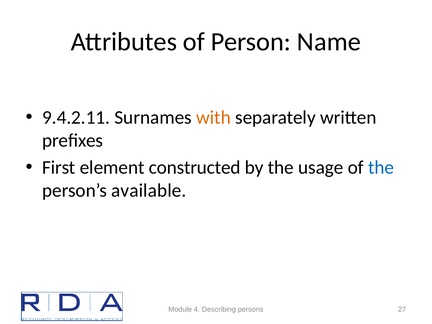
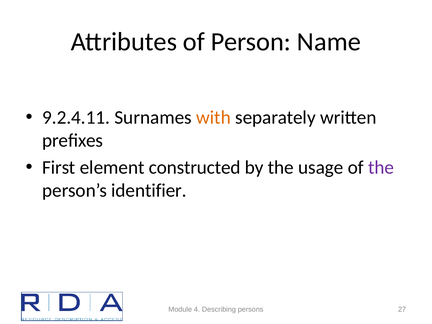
9.4.2.11: 9.4.2.11 -> 9.2.4.11 (76, 118)
the colour: blue -> purple (381, 167)
available: available -> identifier (149, 190)
